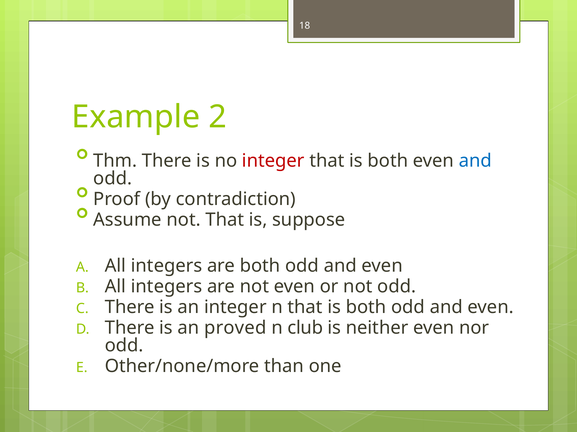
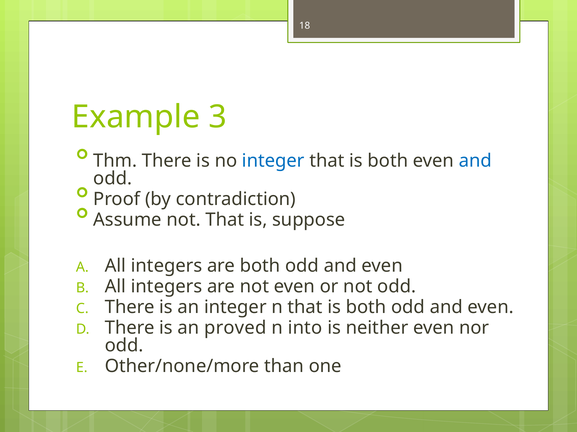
2: 2 -> 3 (218, 117)
integer colour: red -> blue (273, 161)
club: club -> into (305, 328)
